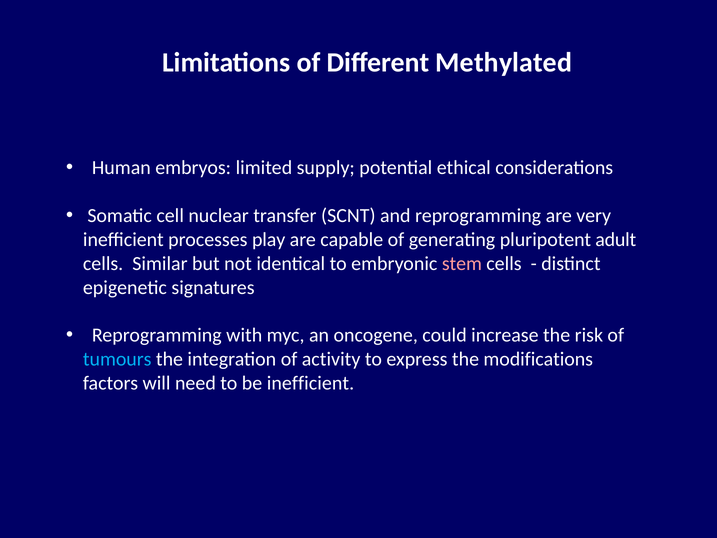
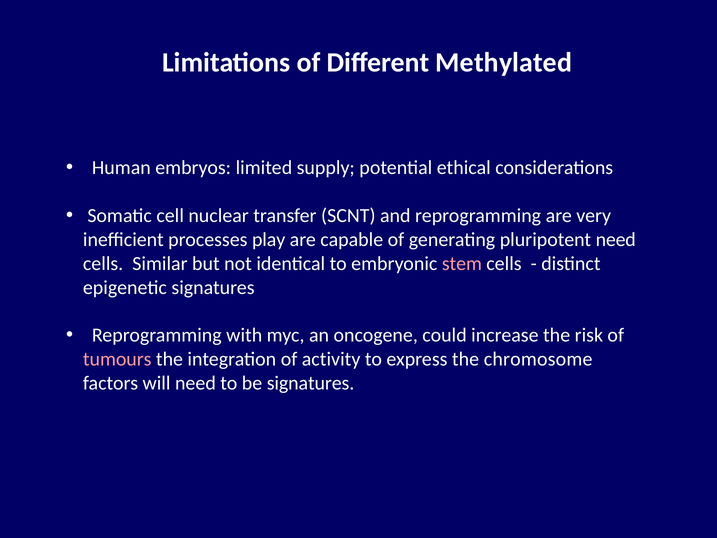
pluripotent adult: adult -> need (616, 240)
tumours colour: light blue -> pink (117, 359)
modifications: modifications -> chromosome (538, 359)
be inefficient: inefficient -> signatures (311, 383)
